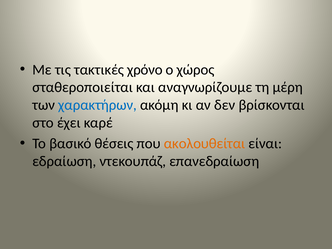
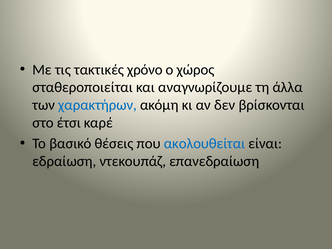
μέρη: μέρη -> άλλα (288, 87)
έχει: έχει -> έτσι (69, 123)
ακολουθείται colour: orange -> blue (205, 143)
